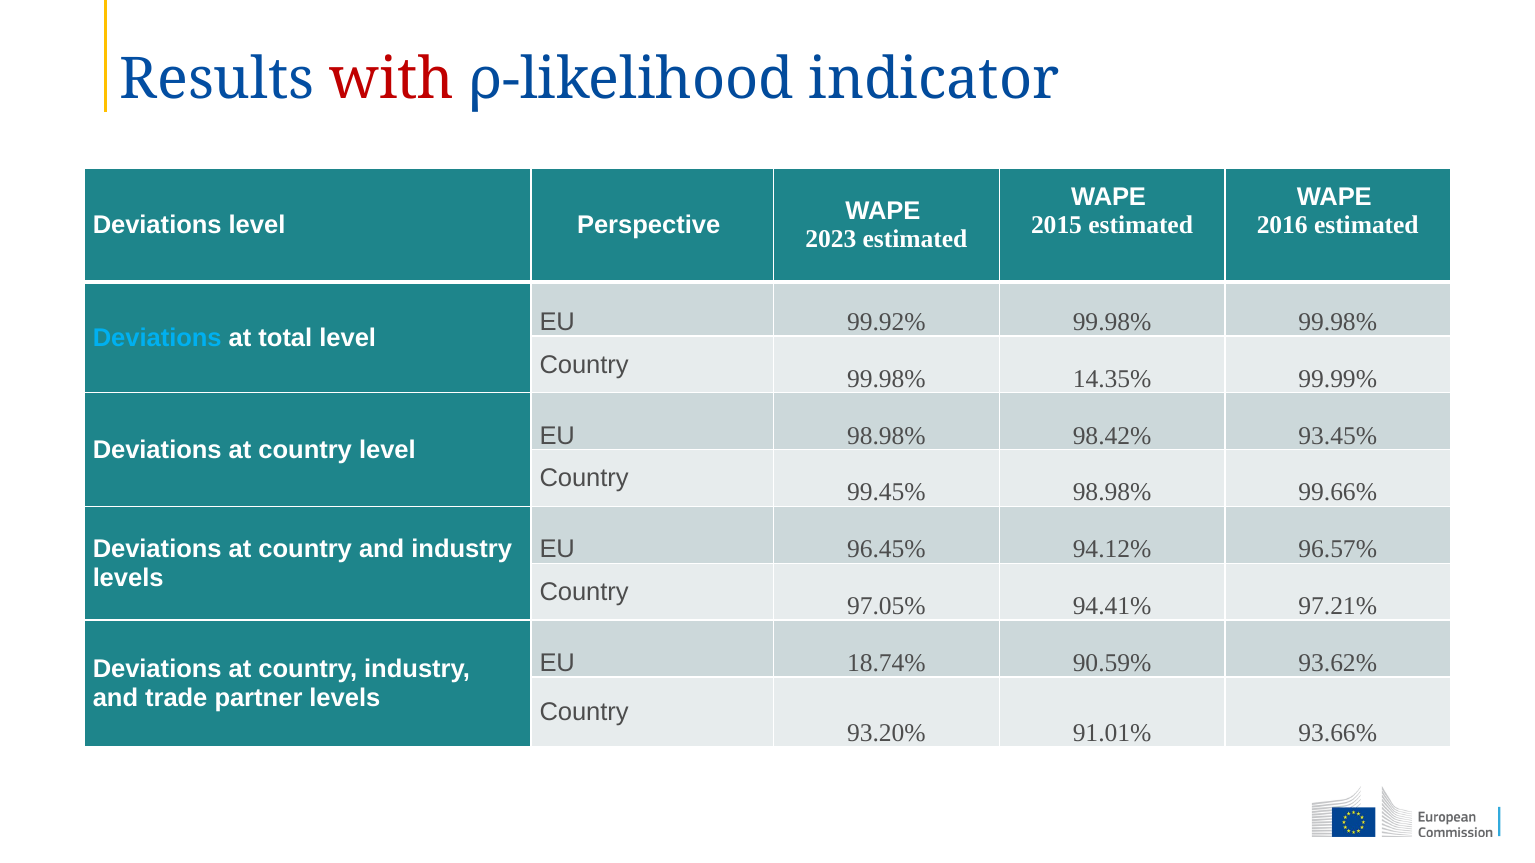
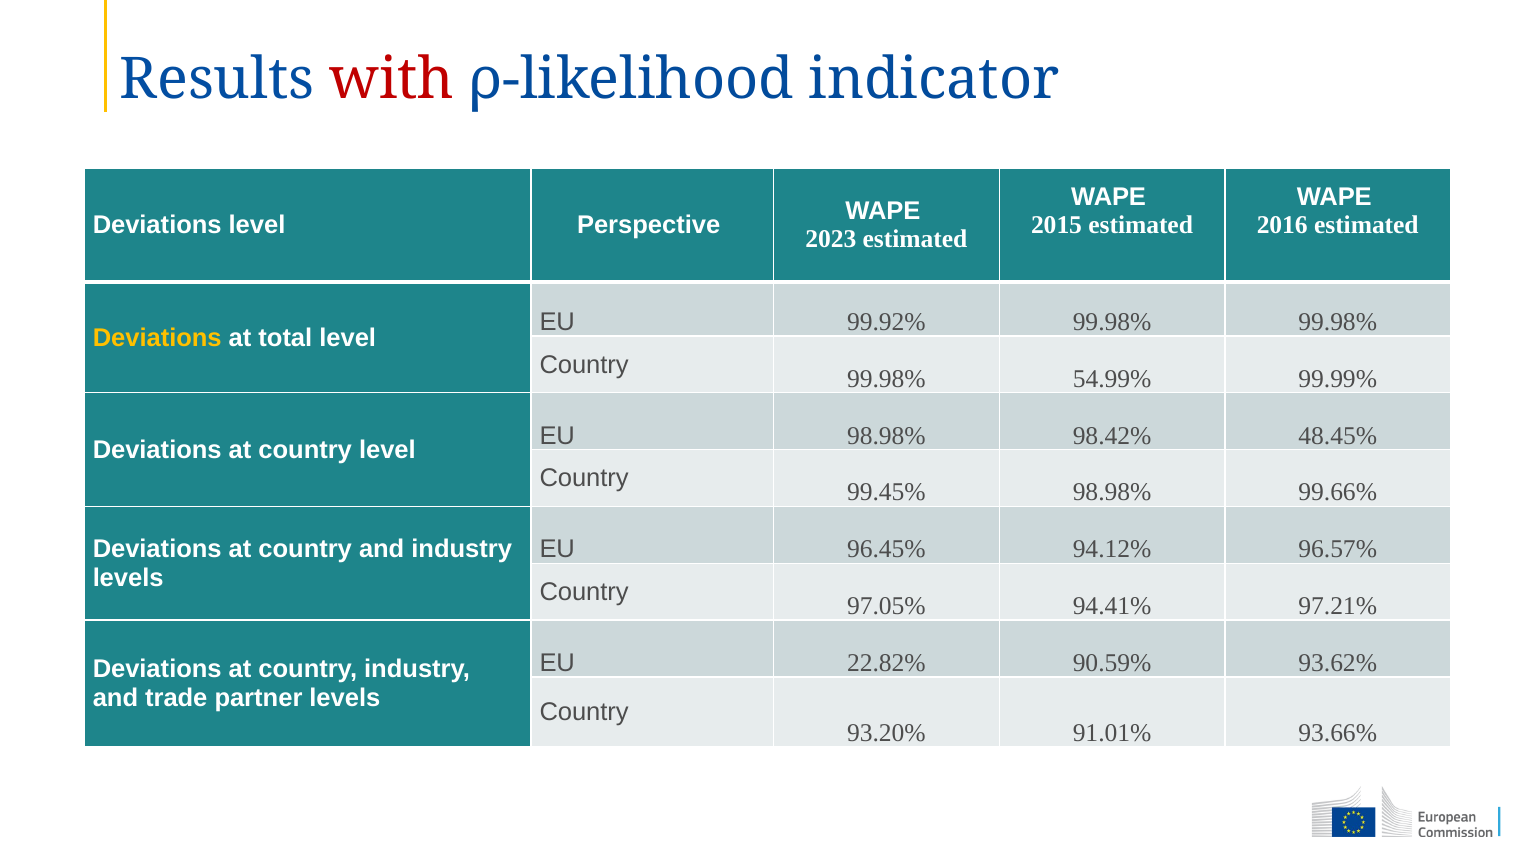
Deviations colour: light blue -> yellow (157, 338)
14.35%: 14.35% -> 54.99% (1112, 379)
93.45%: 93.45% -> 48.45% (1338, 436)
18.74%: 18.74% -> 22.82% (886, 663)
